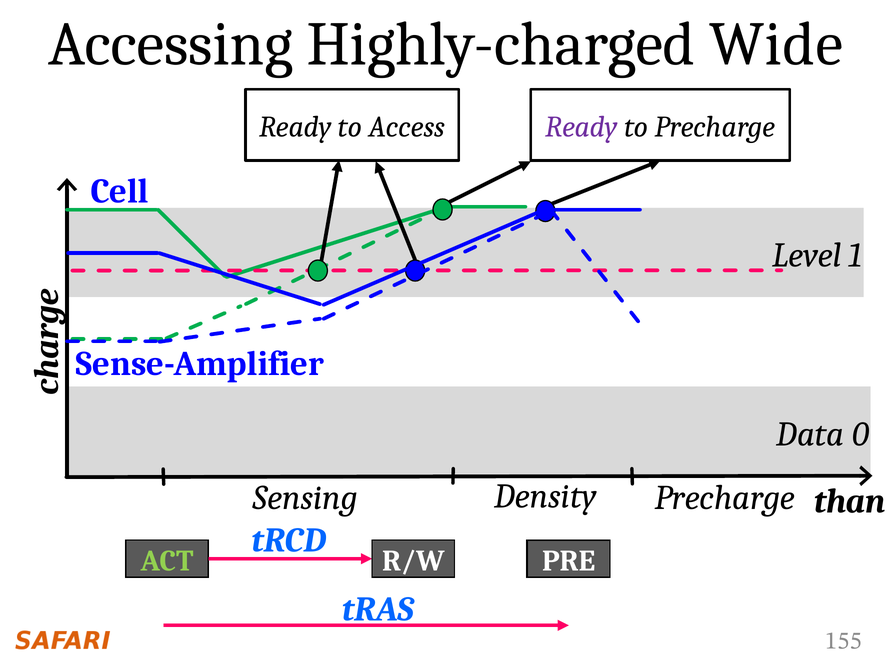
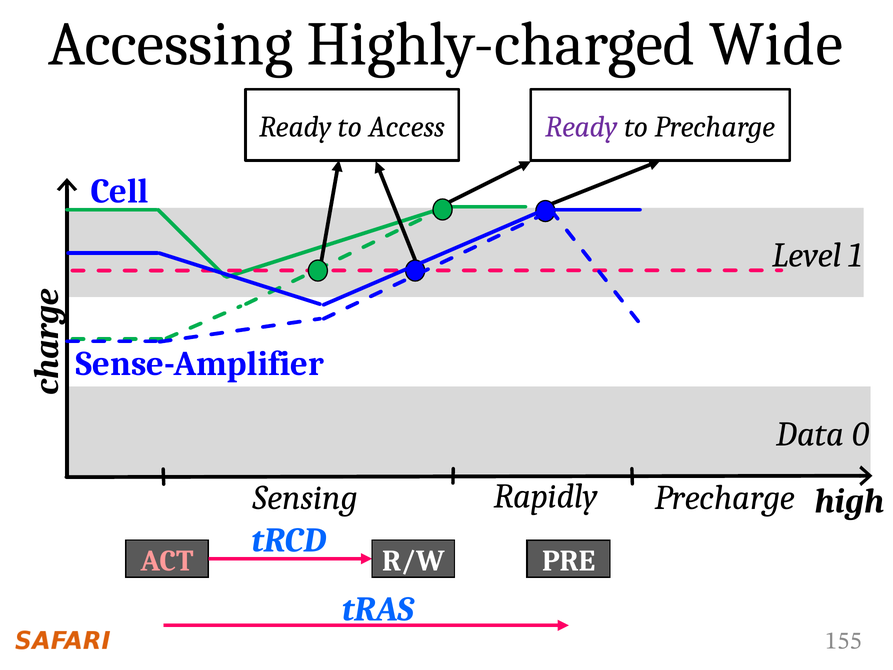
Density: Density -> Rapidly (546, 496)
than: than -> high (850, 501)
ACT colour: light green -> pink (167, 561)
